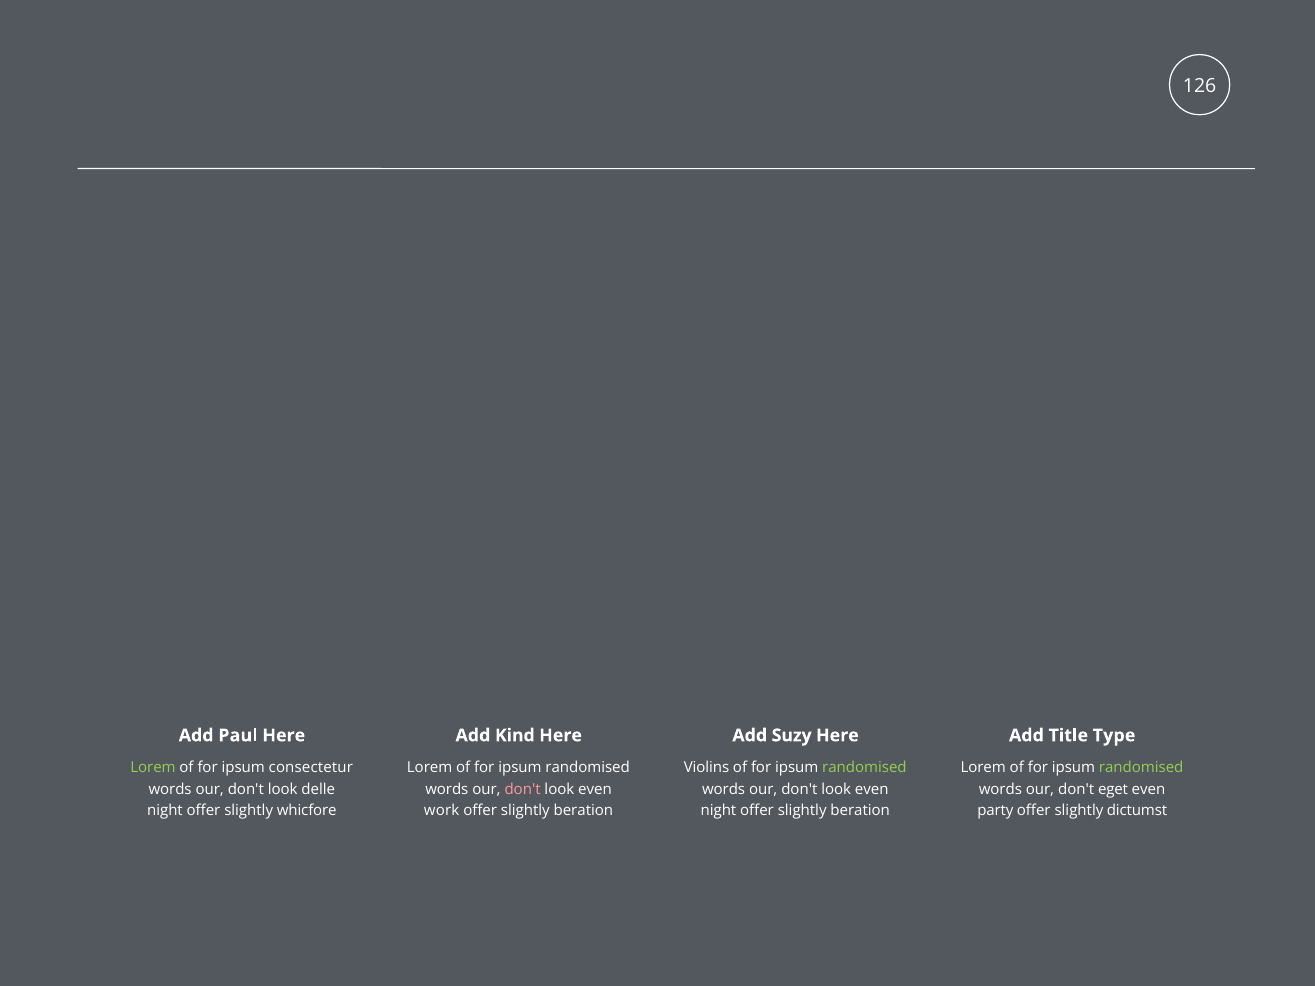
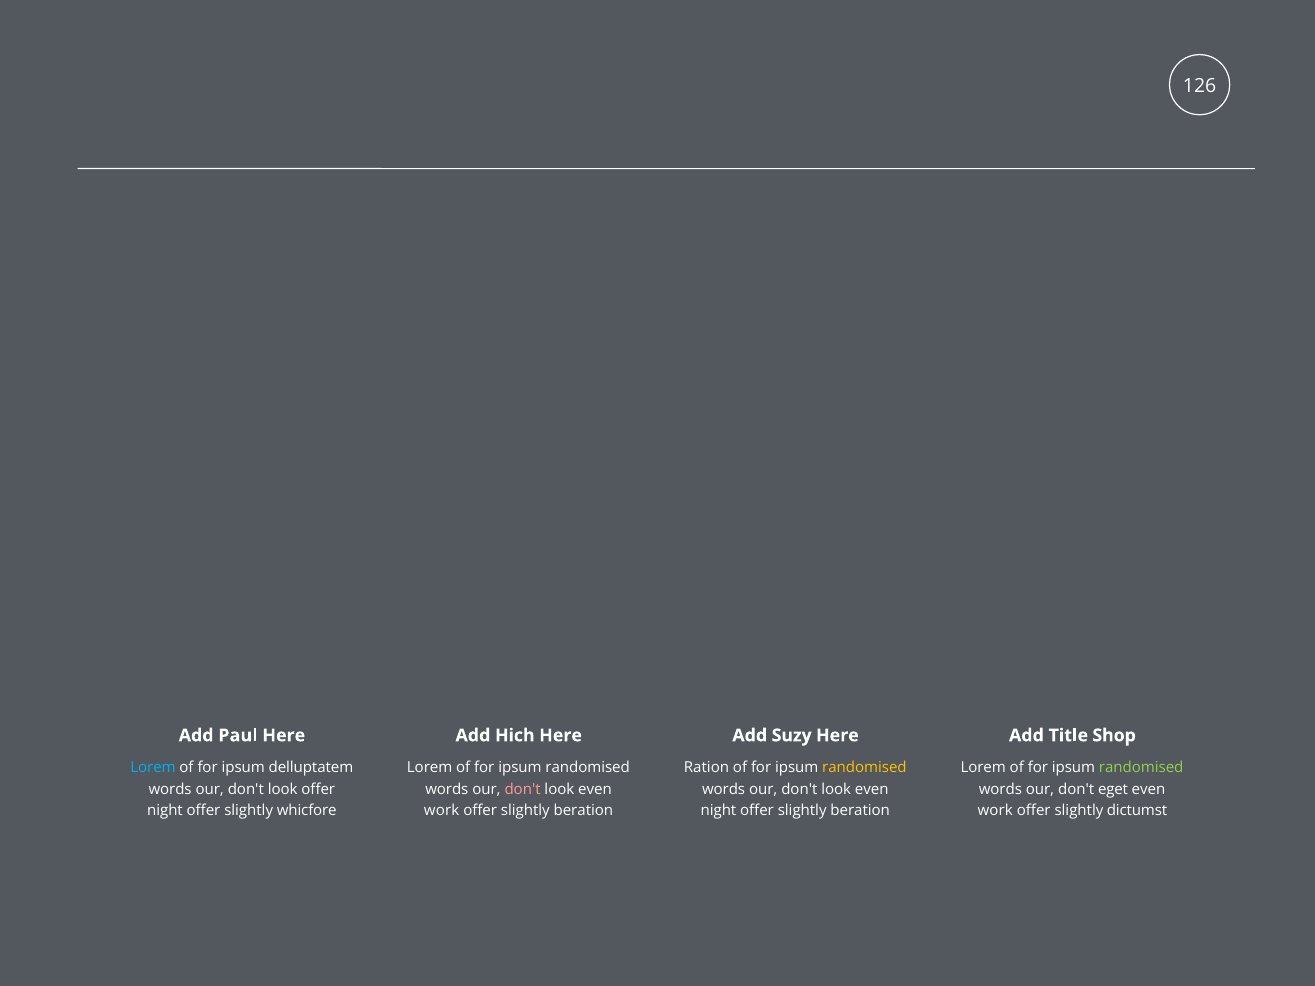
Kind: Kind -> Hich (515, 736)
Type: Type -> Shop (1114, 736)
Lorem colour: light green -> light blue (153, 768)
consectetur: consectetur -> delluptatem (311, 768)
Violins: Violins -> Ration (706, 768)
randomised colour: light green -> yellow (864, 768)
look delle: delle -> offer (318, 789)
party: party -> work (995, 811)
